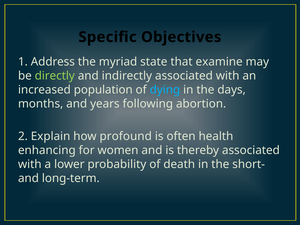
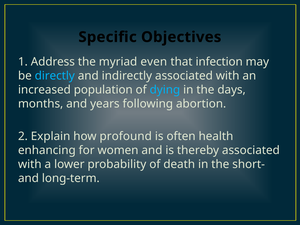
state: state -> even (154, 62)
examine: examine -> infection (219, 62)
directly colour: light green -> light blue (55, 76)
